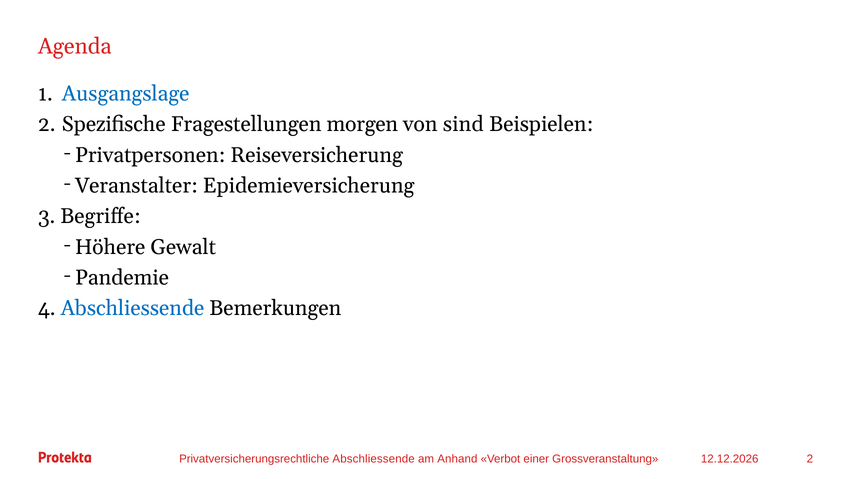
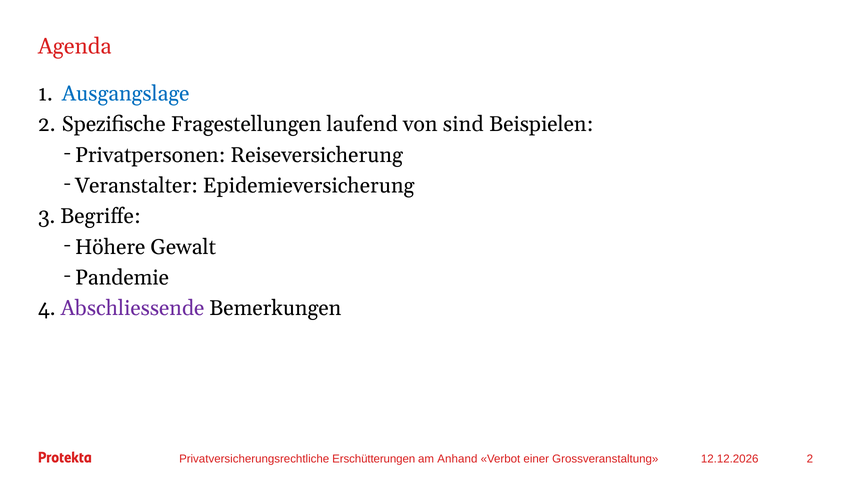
morgen: morgen -> laufend (362, 124)
Abschliessende colour: blue -> purple (133, 308)
Privatversicherungsrechtliche Abschliessende: Abschliessende -> Erschütterungen (374, 458)
